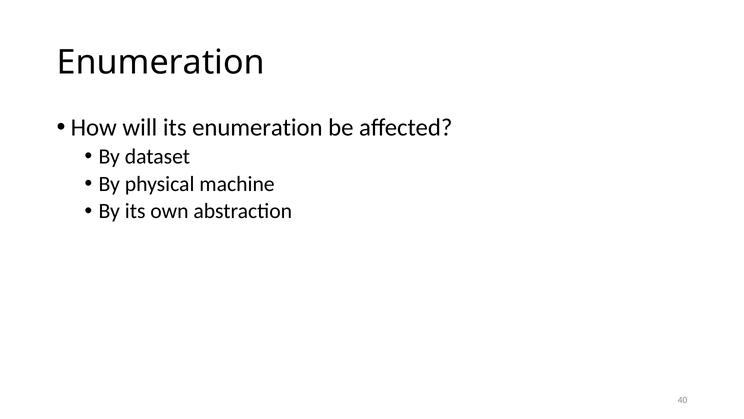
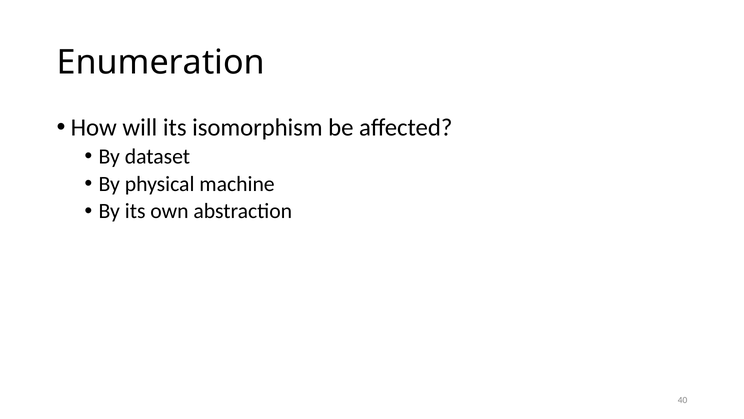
its enumeration: enumeration -> isomorphism (257, 127)
